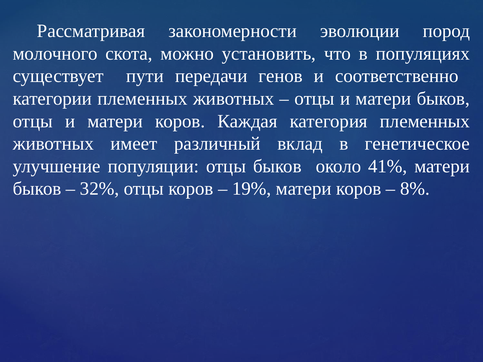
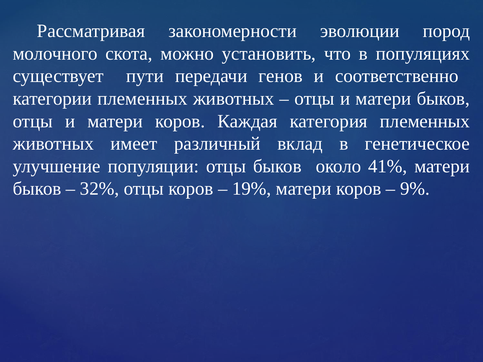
8%: 8% -> 9% (415, 189)
